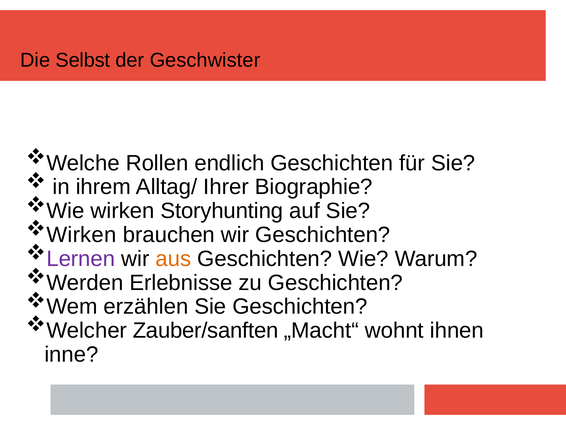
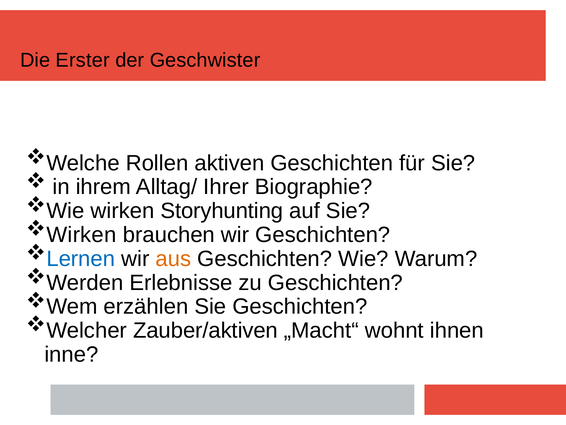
Selbst: Selbst -> Erster (83, 60)
endlich: endlich -> aktiven (229, 163)
Lernen colour: purple -> blue (81, 258)
Zauber/sanften: Zauber/sanften -> Zauber/aktiven (206, 330)
